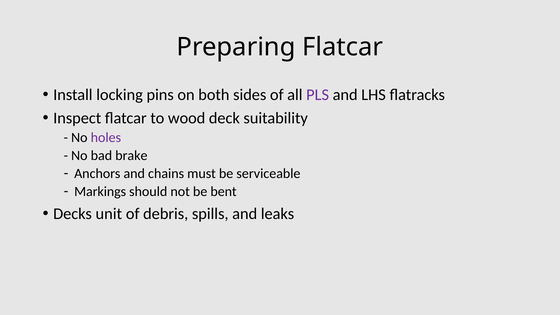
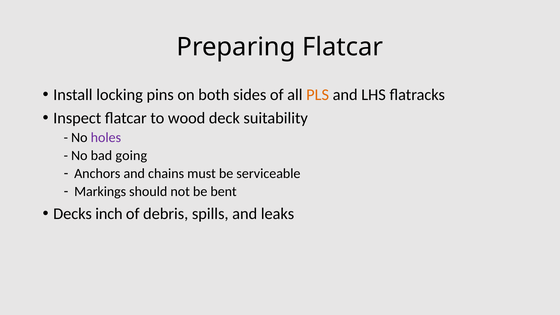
PLS colour: purple -> orange (318, 95)
brake: brake -> going (131, 155)
unit: unit -> inch (109, 214)
